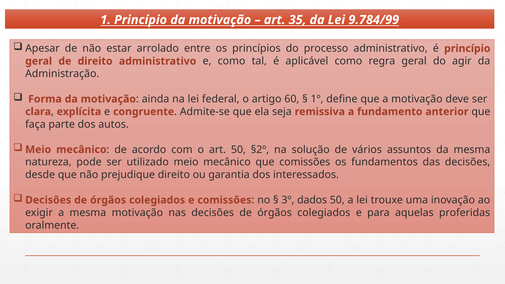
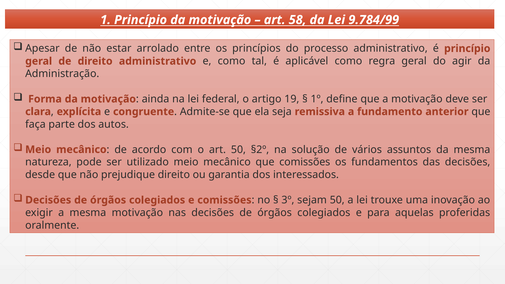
35: 35 -> 58 (297, 20)
60: 60 -> 19 (292, 99)
dados: dados -> sejam (312, 200)
